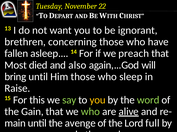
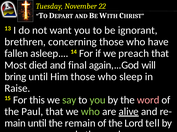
also: also -> final (77, 65)
you colour: yellow -> light green (98, 100)
word colour: light green -> pink (148, 100)
Gain: Gain -> Paul (32, 112)
avenge: avenge -> remain (80, 124)
full: full -> tell (152, 124)
